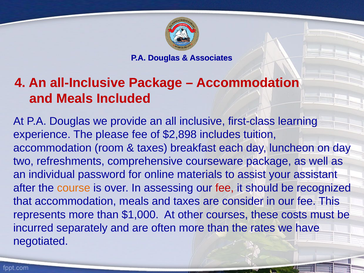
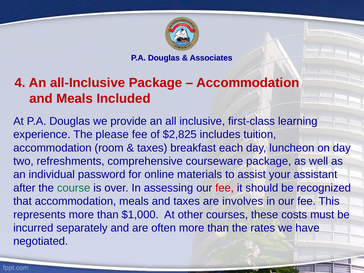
$2,898: $2,898 -> $2,825 (180, 135)
course colour: orange -> green (74, 188)
consider: consider -> involves (243, 201)
